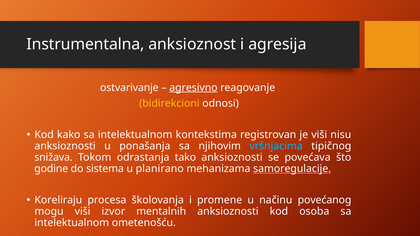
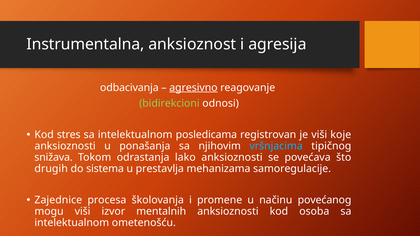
ostvarivanje: ostvarivanje -> odbacivanja (129, 88)
bidirekcioni colour: yellow -> light green (169, 103)
kako: kako -> stres (69, 135)
kontekstima: kontekstima -> posledicama (206, 135)
nisu: nisu -> koje (341, 135)
tako: tako -> lako (185, 157)
godine: godine -> drugih (51, 169)
planirano: planirano -> prestavlja (160, 169)
samoregulacije underline: present -> none (292, 169)
Koreliraju: Koreliraju -> Zajednice (58, 200)
